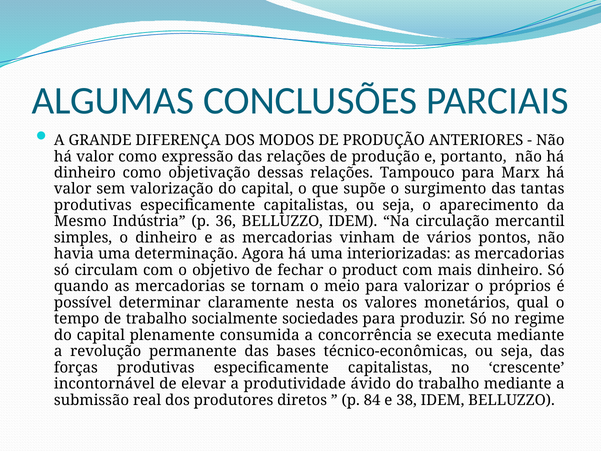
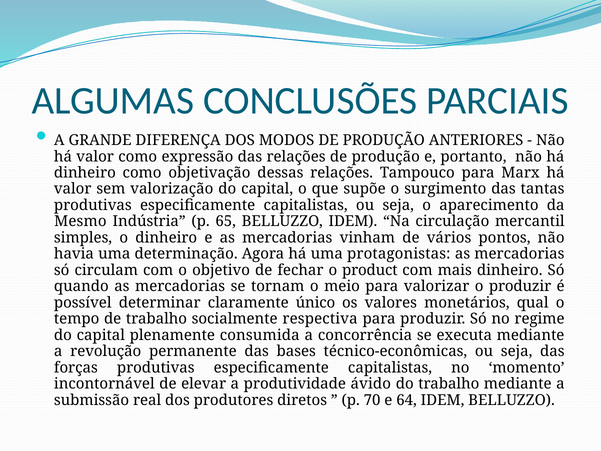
36: 36 -> 65 (226, 221)
interiorizadas: interiorizadas -> protagonistas (399, 254)
o próprios: próprios -> produzir (520, 286)
nesta: nesta -> único (315, 303)
sociedades: sociedades -> respectiva (320, 319)
crescente: crescente -> momento (527, 367)
84: 84 -> 70 (372, 400)
38: 38 -> 64 (407, 400)
